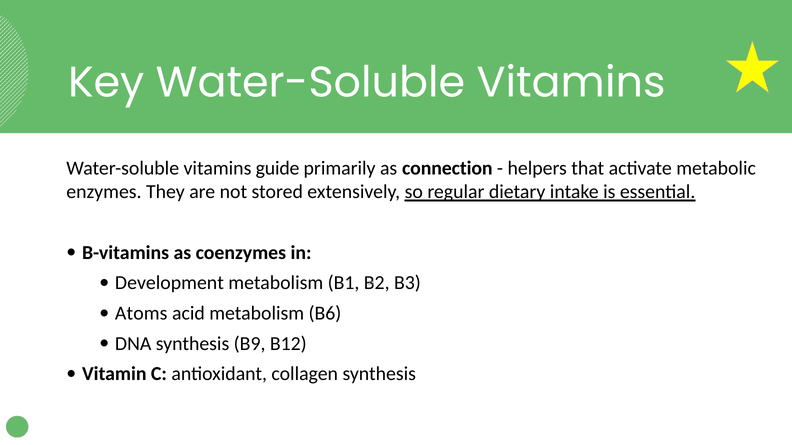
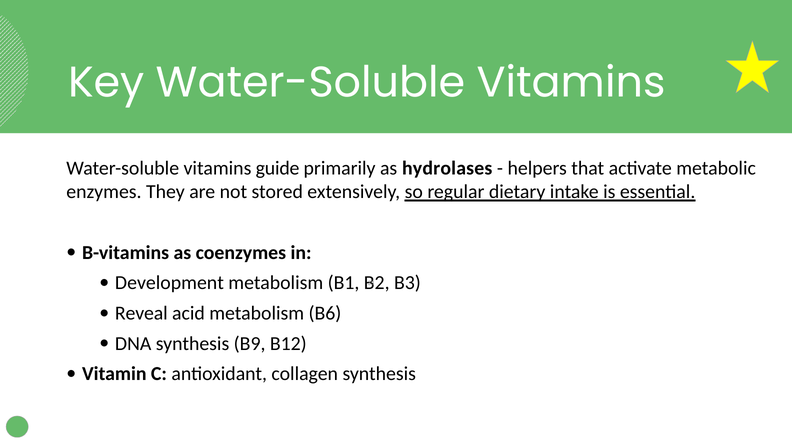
connection: connection -> hydrolases (447, 168)
Atoms: Atoms -> Reveal (141, 314)
